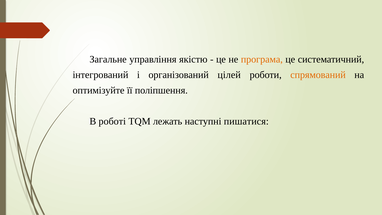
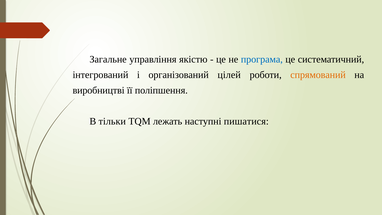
програма colour: orange -> blue (262, 59)
оптимізуйте: оптимізуйте -> виробництві (99, 90)
роботі: роботі -> тільки (112, 121)
